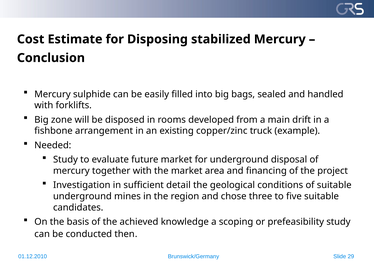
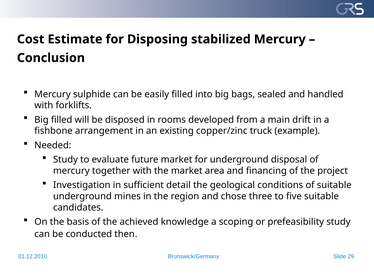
Big zone: zone -> filled (62, 120)
